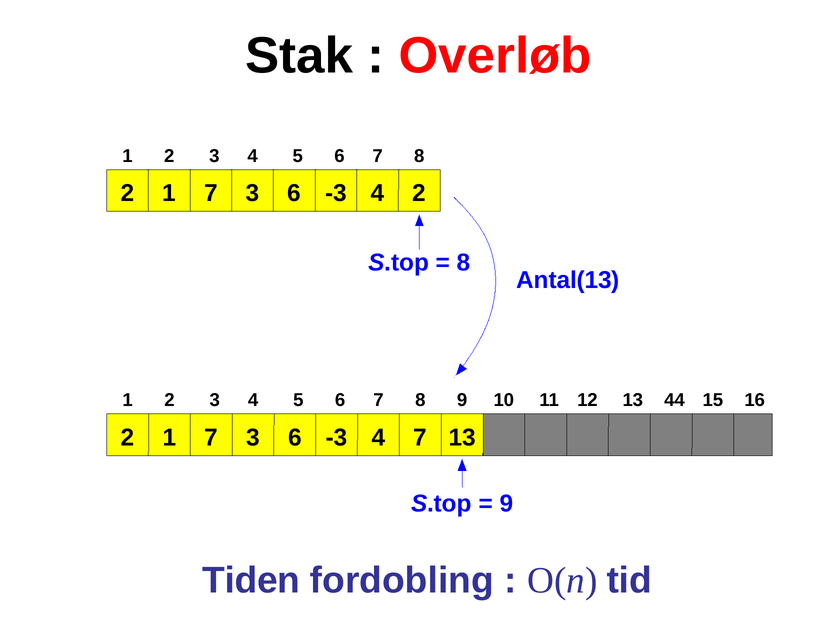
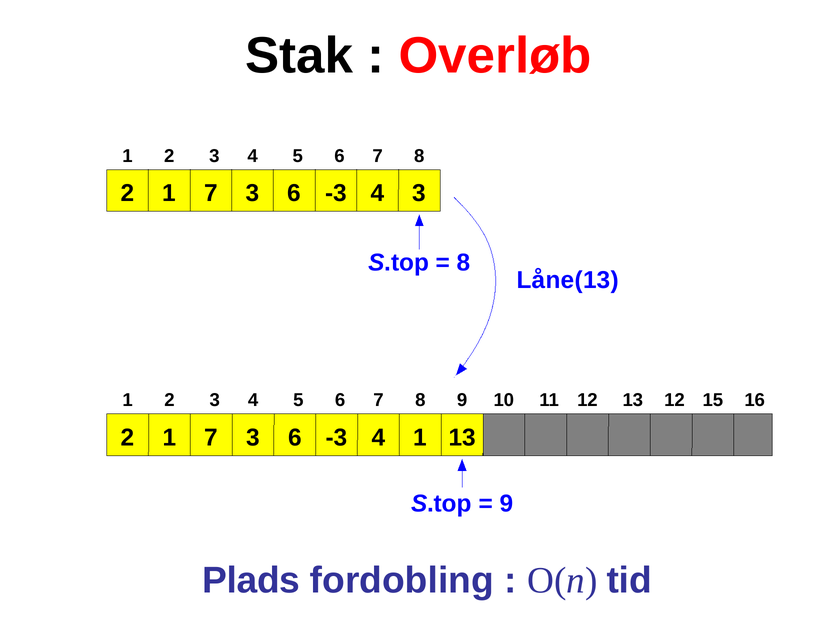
2 4 2: 2 -> 3 (419, 193)
Antal(13: Antal(13 -> Låne(13 (568, 280)
13 44: 44 -> 12 (675, 400)
4 7: 7 -> 1 (420, 437)
Tiden: Tiden -> Plads (251, 580)
